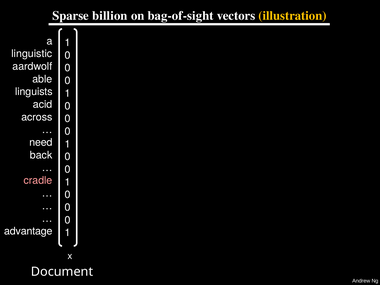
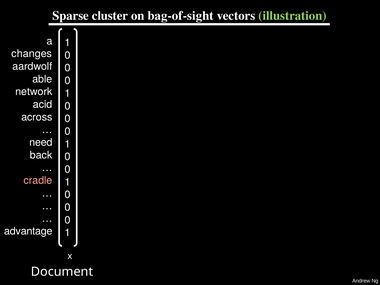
billion: billion -> cluster (110, 16)
illustration colour: yellow -> light green (292, 16)
linguistic: linguistic -> changes (32, 54)
linguists: linguists -> network (34, 92)
